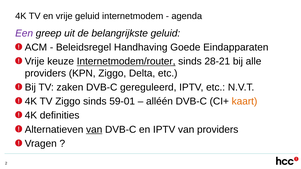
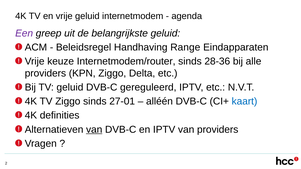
Goede: Goede -> Range (185, 47)
Internetmodem/router underline: present -> none (126, 61)
28-21: 28-21 -> 28-36 (217, 61)
TV zaken: zaken -> geluid (70, 88)
59-01: 59-01 -> 27-01 (122, 102)
kaart colour: orange -> blue (244, 102)
